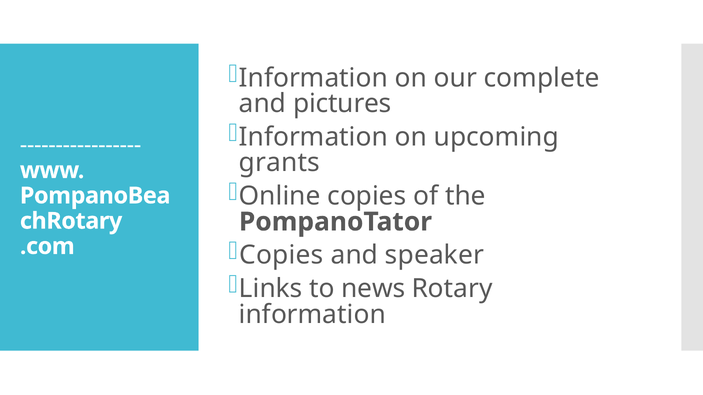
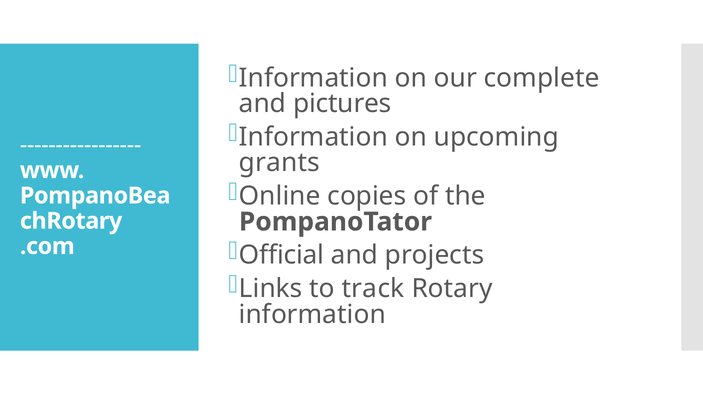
Copies: Copies -> Official (282, 256)
speaker: speaker -> projects (435, 256)
news: news -> track (373, 289)
